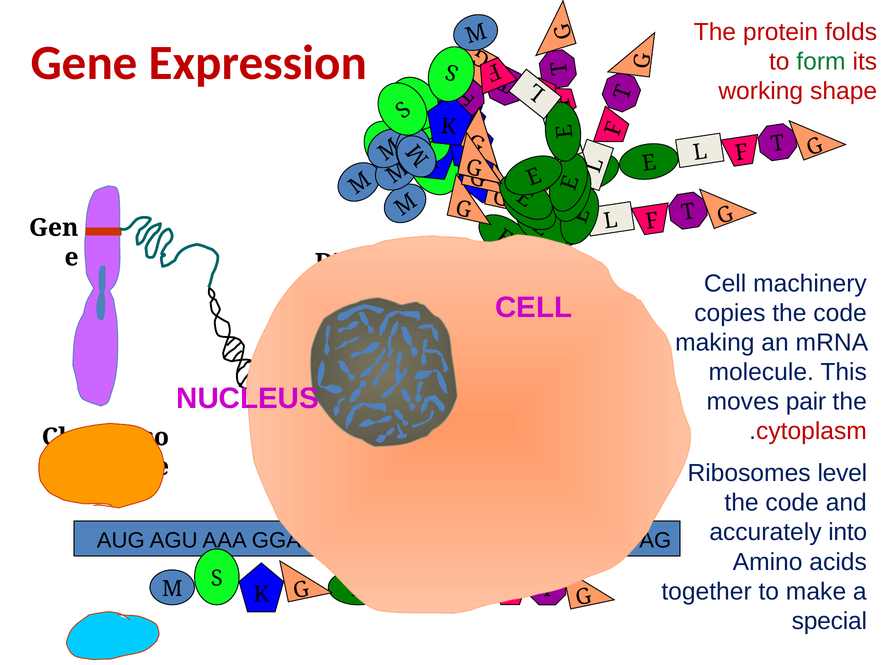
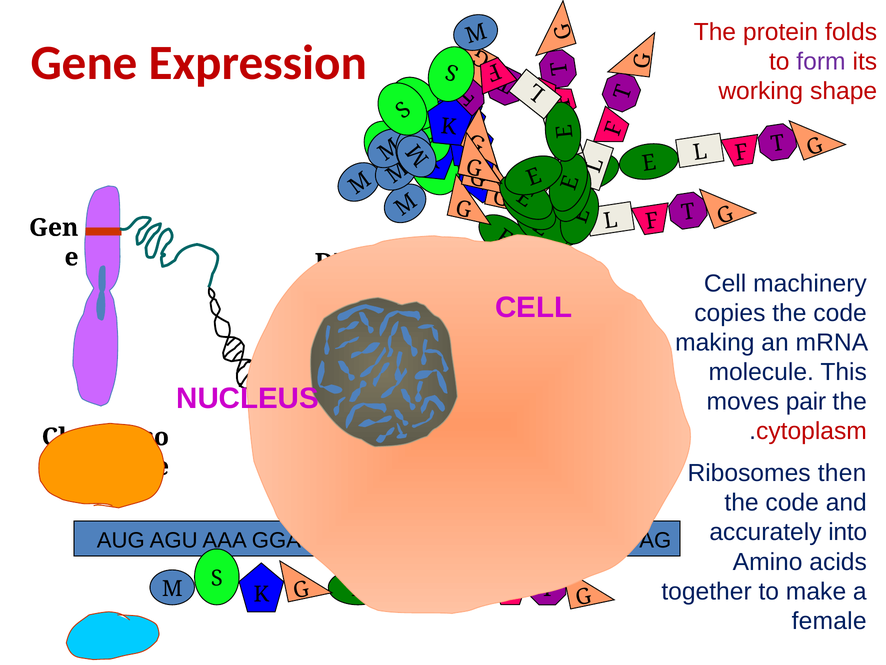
form colour: green -> purple (821, 62)
level: level -> then (842, 473)
special: special -> female (829, 621)
